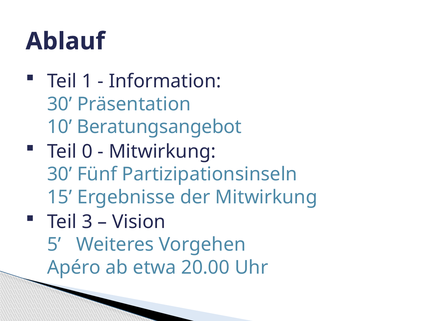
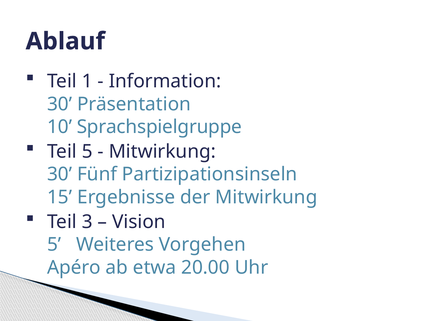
Beratungsangebot: Beratungsangebot -> Sprachspielgruppe (159, 127)
Teil 0: 0 -> 5 (87, 152)
